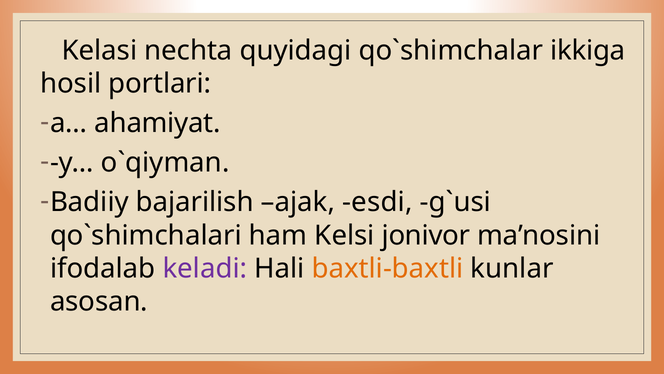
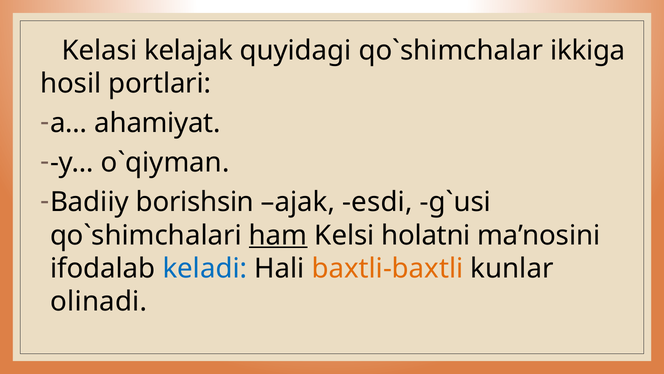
nechta: nechta -> kelajak (189, 50)
bajarilish: bajarilish -> borishsin (195, 202)
ham underline: none -> present (278, 235)
jonivor: jonivor -> holatni (426, 235)
keladi colour: purple -> blue (205, 268)
asosan: asosan -> olinadi (99, 301)
